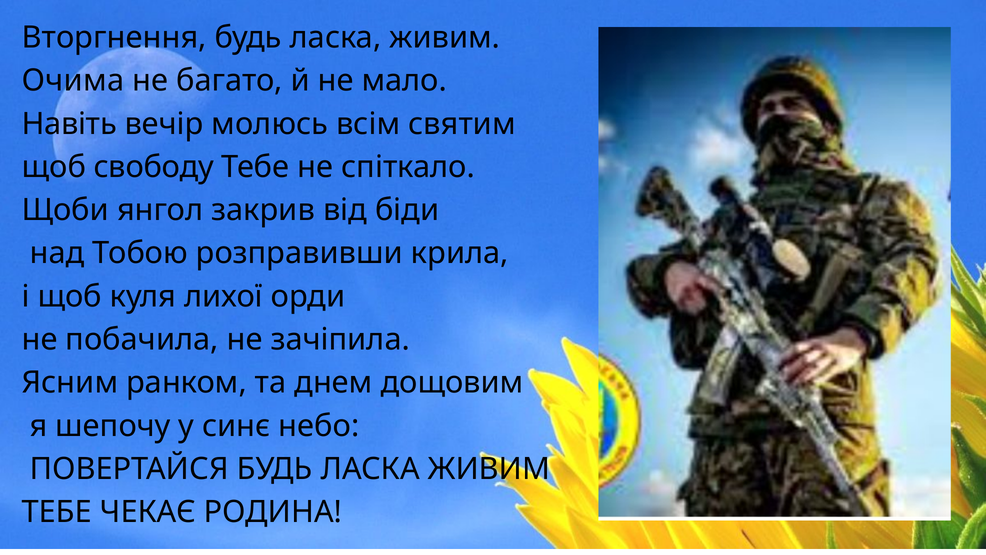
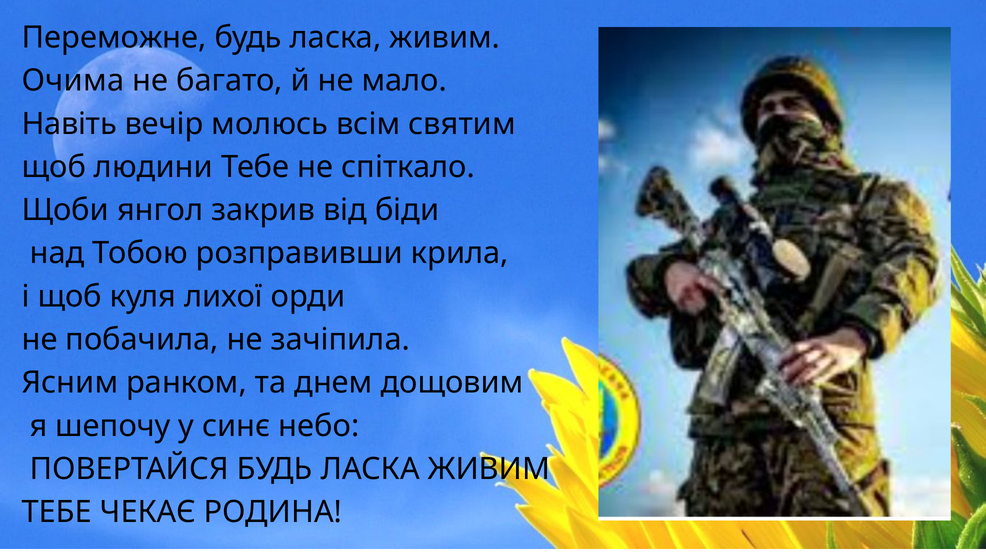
Вторгнення: Вторгнення -> Переможне (114, 37)
свободу: свободу -> людини (153, 167)
